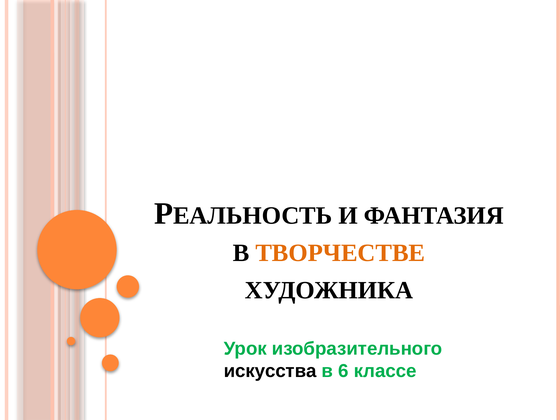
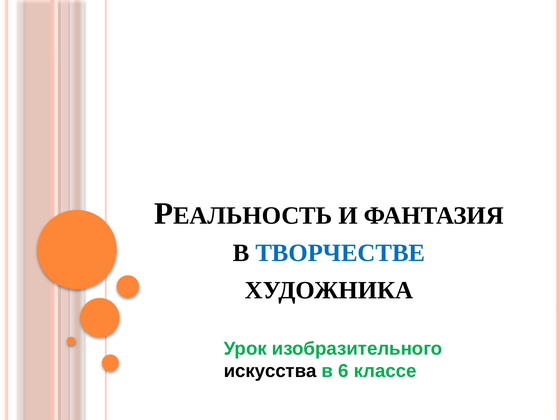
ТВОРЧЕСТВЕ colour: orange -> blue (340, 253)
